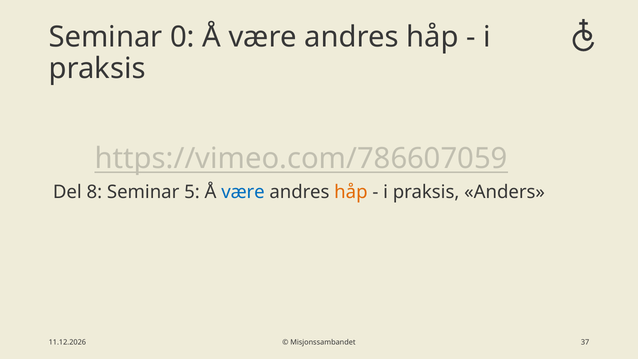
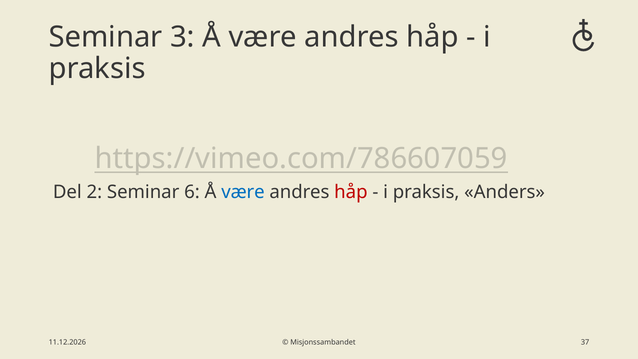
0: 0 -> 3 (182, 37)
8: 8 -> 2 (94, 192)
5: 5 -> 6 (192, 192)
håp colour: orange -> red (351, 192)
